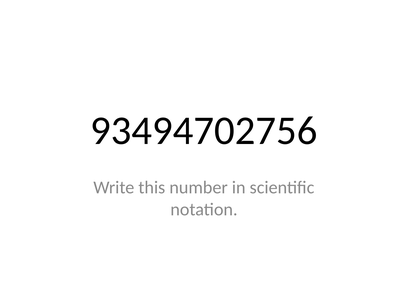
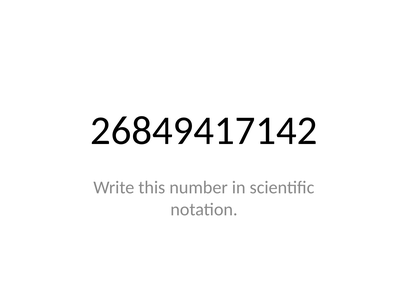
93494702756: 93494702756 -> 26849417142 (204, 131)
